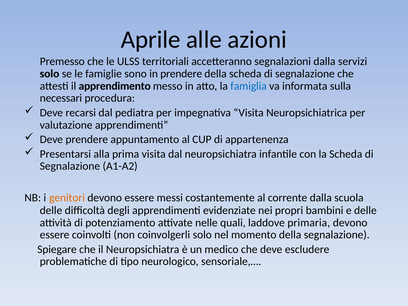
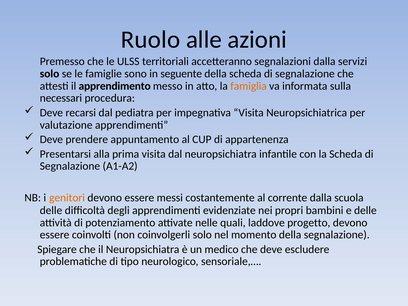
Aprile: Aprile -> Ruolo (151, 39)
in prendere: prendere -> seguente (181, 74)
famiglia colour: blue -> orange (249, 86)
primaria: primaria -> progetto (309, 223)
